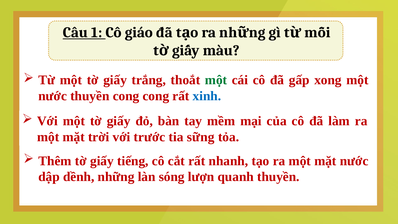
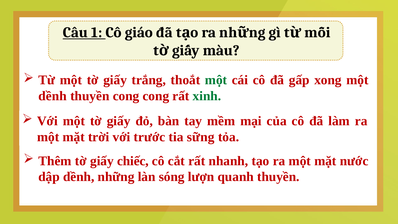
nước: nước -> dềnh (53, 96)
xinh colour: blue -> green (207, 96)
tiếng: tiếng -> chiếc (133, 161)
